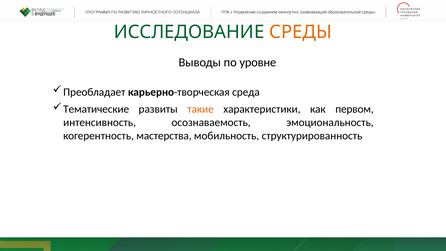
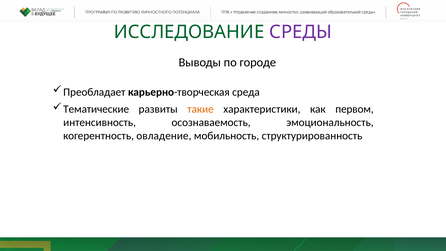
СРЕДЫ colour: orange -> purple (301, 32)
уровне: уровне -> городе (258, 62)
мастерства: мастерства -> овладение (164, 136)
